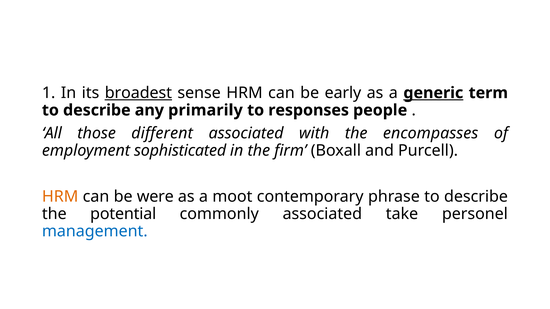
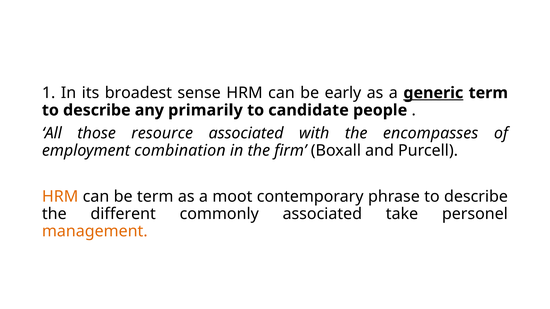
broadest underline: present -> none (138, 93)
responses: responses -> candidate (309, 110)
different: different -> resource (162, 133)
sophisticated: sophisticated -> combination (180, 151)
be were: were -> term (155, 197)
potential: potential -> different (123, 214)
management colour: blue -> orange (95, 231)
